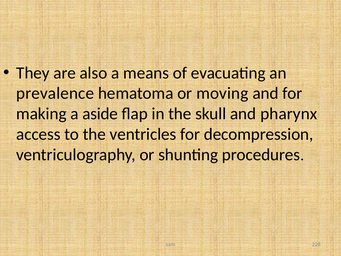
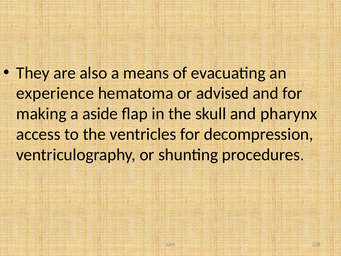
prevalence: prevalence -> experience (55, 93)
moving: moving -> advised (222, 93)
